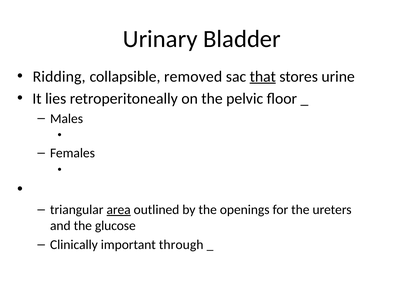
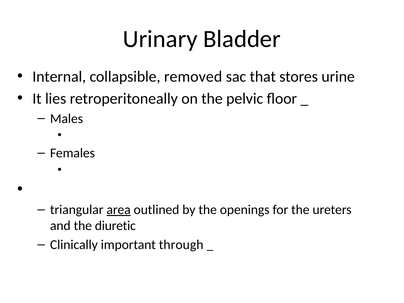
Ridding: Ridding -> Internal (59, 77)
that underline: present -> none (263, 77)
glucose: glucose -> diuretic (115, 226)
